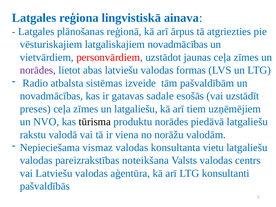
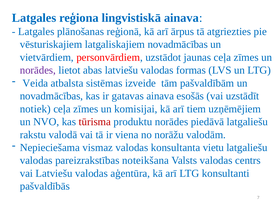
Radio: Radio -> Veida (35, 83)
gatavas sadale: sadale -> ainava (160, 96)
preses: preses -> notiek (35, 109)
un latgaliešu: latgaliešu -> komisijai (136, 109)
tūrisma colour: black -> red (95, 122)
